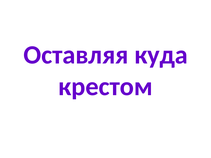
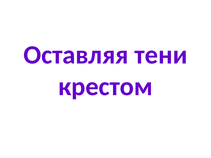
куда: куда -> тени (161, 55)
